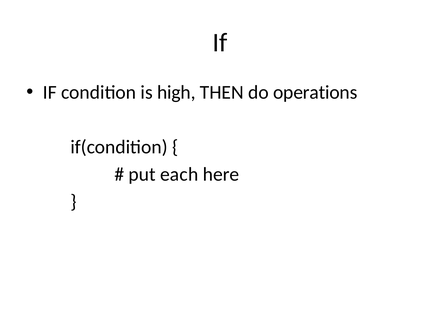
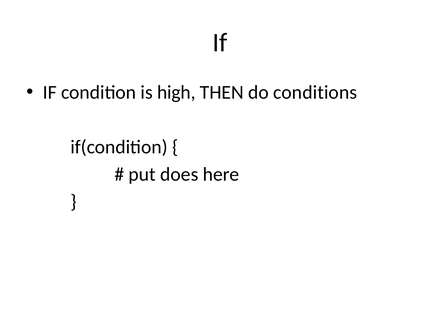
operations: operations -> conditions (315, 92)
each: each -> does (179, 174)
